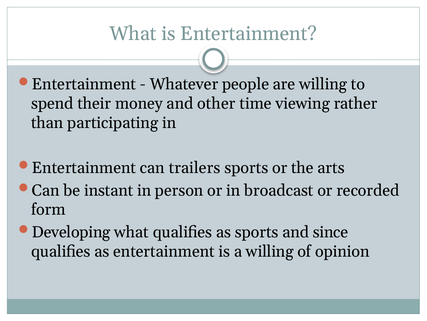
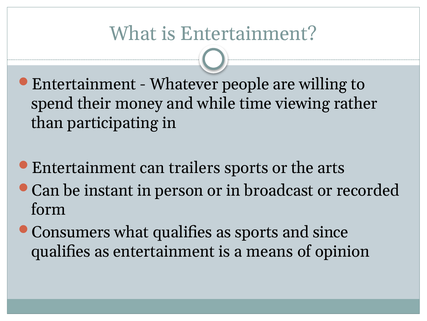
other: other -> while (216, 103)
Developing: Developing -> Consumers (71, 232)
a willing: willing -> means (270, 251)
